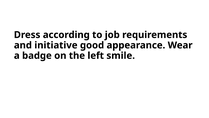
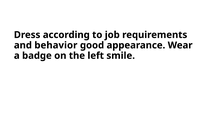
initiative: initiative -> behavior (56, 45)
